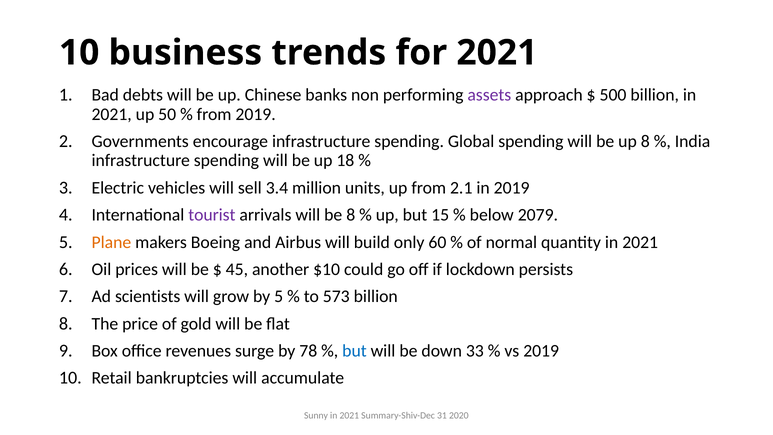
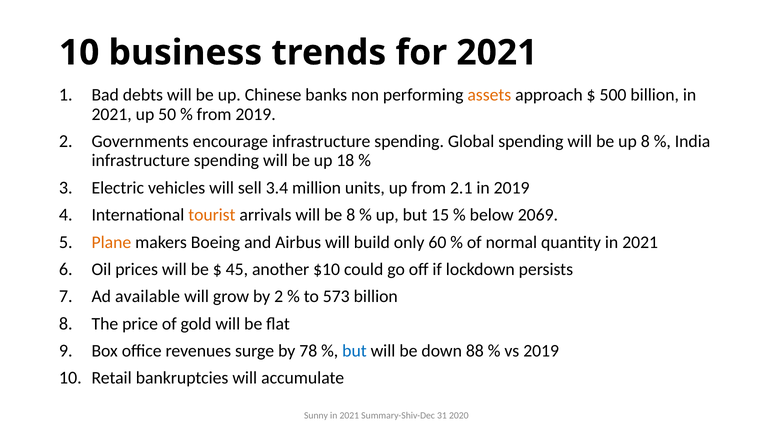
assets colour: purple -> orange (489, 95)
tourist colour: purple -> orange (212, 215)
2079: 2079 -> 2069 (538, 215)
scientists: scientists -> available (148, 296)
by 5: 5 -> 2 (279, 296)
33: 33 -> 88 (475, 351)
